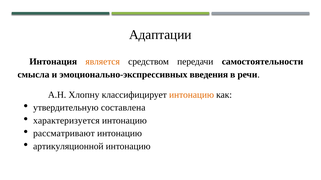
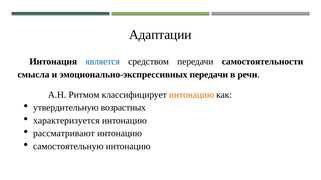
является colour: orange -> blue (103, 62)
эмоционально-экспрессивных введения: введения -> передачи (209, 75)
Хлопну: Хлопну -> Ритмом (84, 95)
составлена: составлена -> возрастных (123, 108)
артикуляционной: артикуляционной -> самостоятельную (68, 147)
